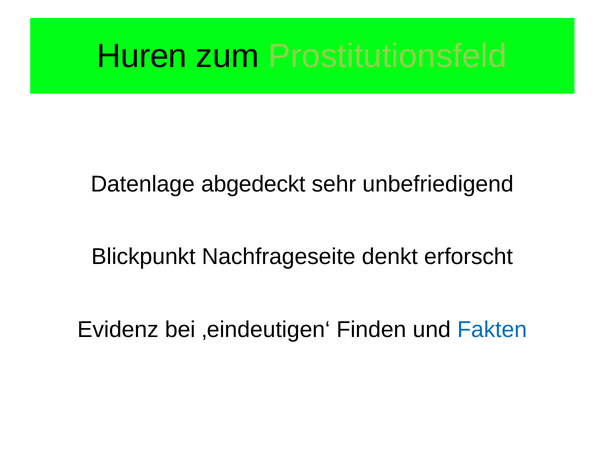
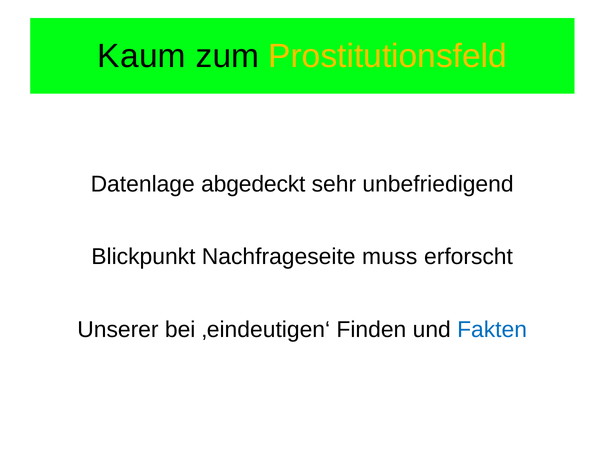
Huren: Huren -> Kaum (142, 56)
Prostitutionsfeld colour: light green -> yellow (388, 56)
denkt: denkt -> muss (390, 257)
Evidenz: Evidenz -> Unserer (118, 329)
